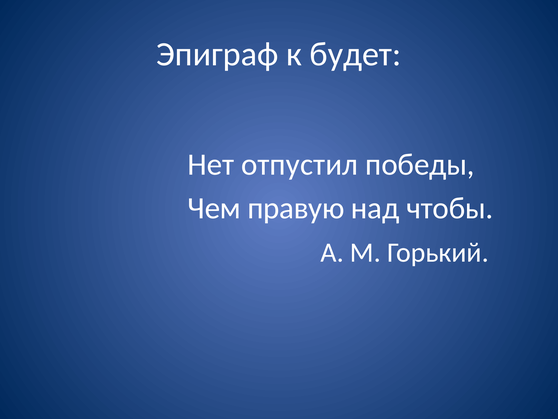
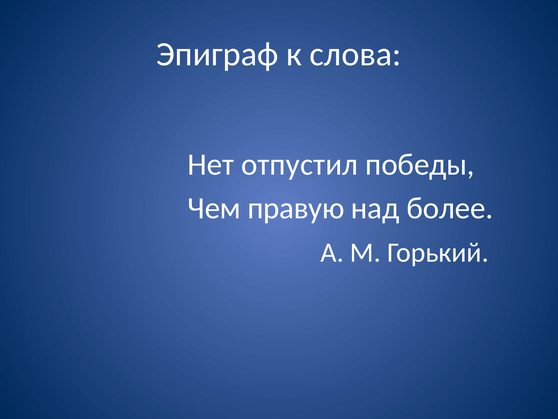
будет: будет -> слова (355, 54)
чтобы: чтобы -> более (450, 208)
